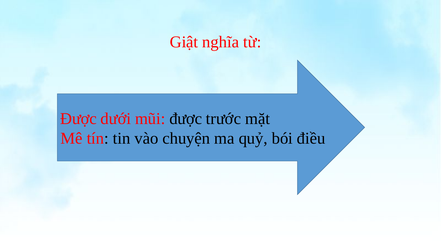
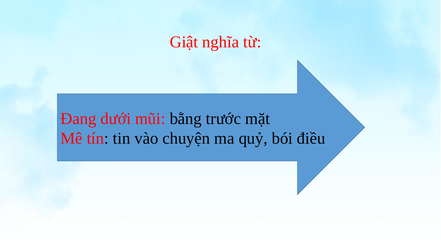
Được: Được -> Đang (78, 119)
mũi được: được -> bằng (186, 119)
